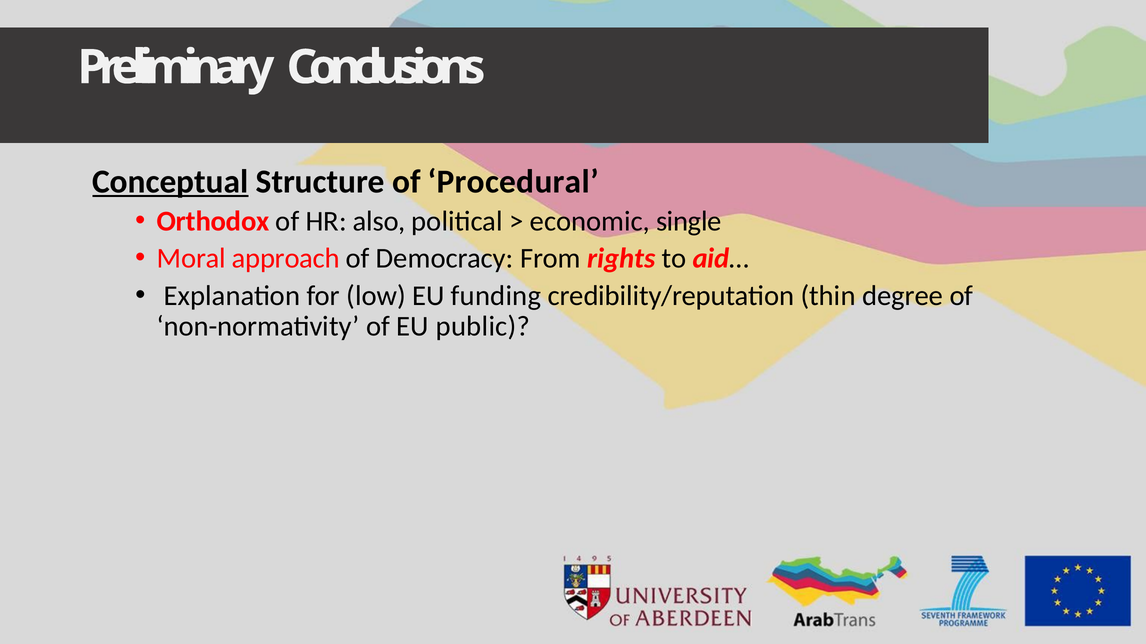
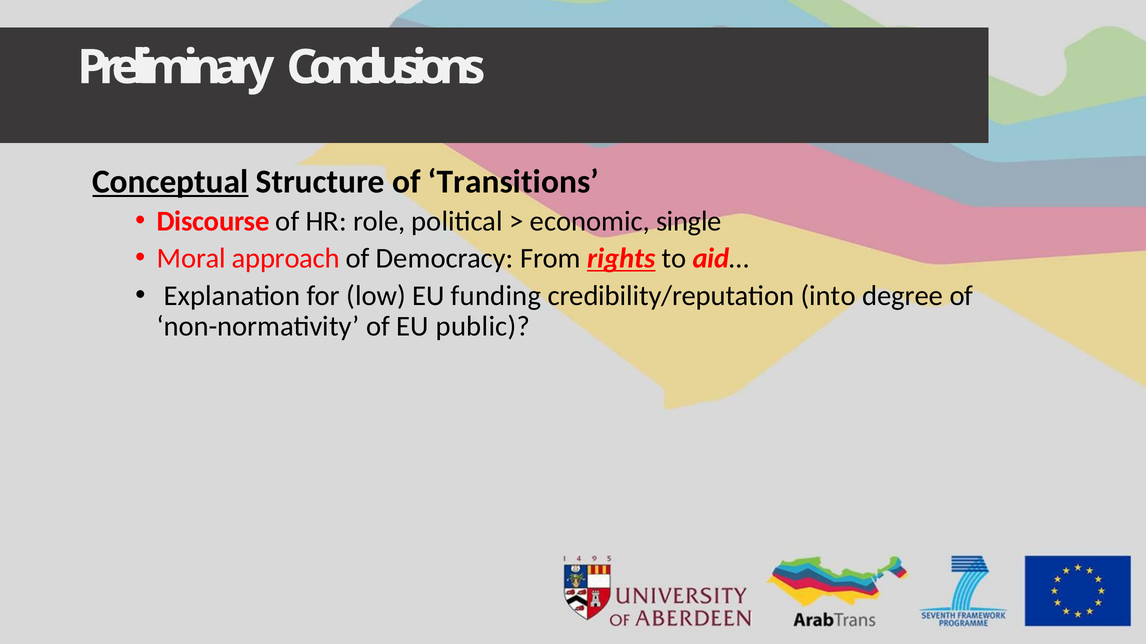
Procedural: Procedural -> Transitions (513, 182)
Orthodox: Orthodox -> Discourse (213, 222)
also: also -> role (379, 222)
rights underline: none -> present (621, 259)
thin: thin -> into (828, 296)
